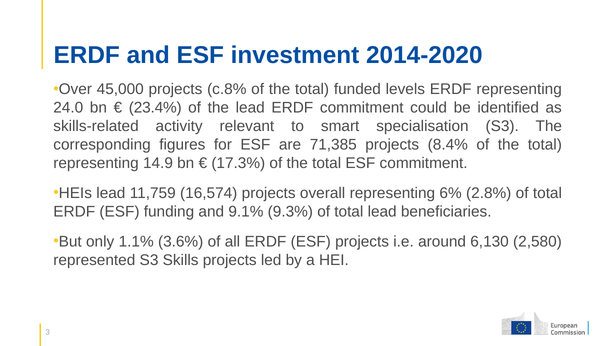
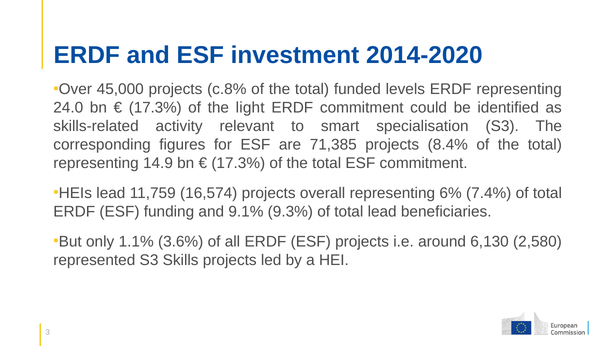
23.4%: 23.4% -> 17.3% (155, 108)
the lead: lead -> light (250, 108)
2.8%: 2.8% -> 7.4% (489, 193)
